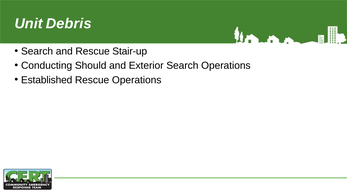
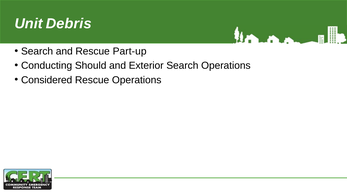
Stair-up: Stair-up -> Part-up (130, 51)
Established: Established -> Considered (47, 80)
